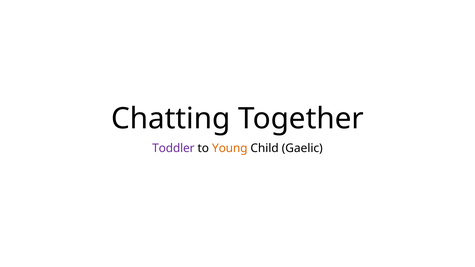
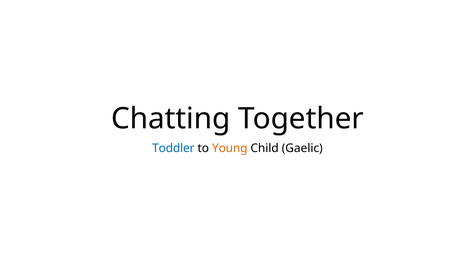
Toddler colour: purple -> blue (173, 148)
